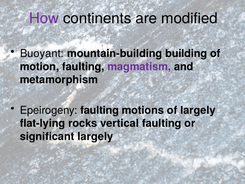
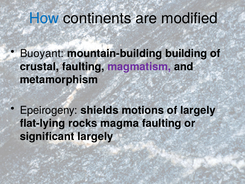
How colour: purple -> blue (44, 18)
motion: motion -> crustal (39, 67)
Epeirogeny faulting: faulting -> shields (100, 110)
vertical: vertical -> magma (120, 123)
